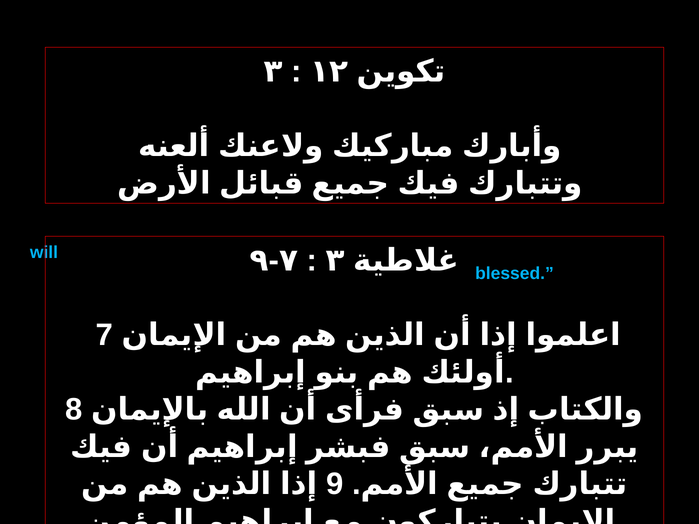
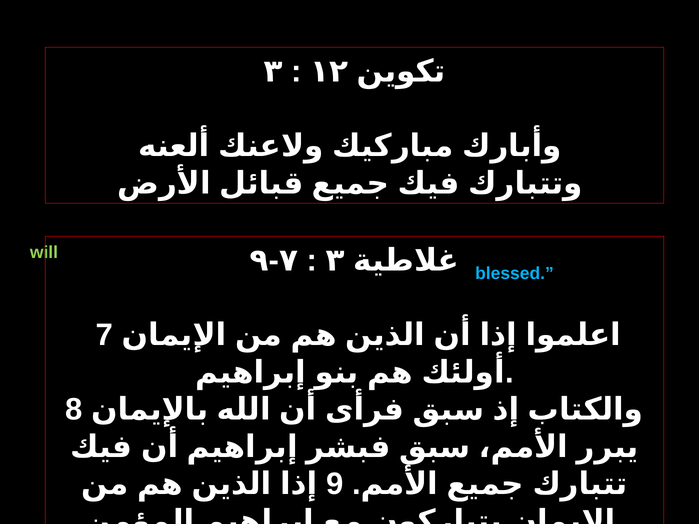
will colour: light blue -> light green (44, 253)
